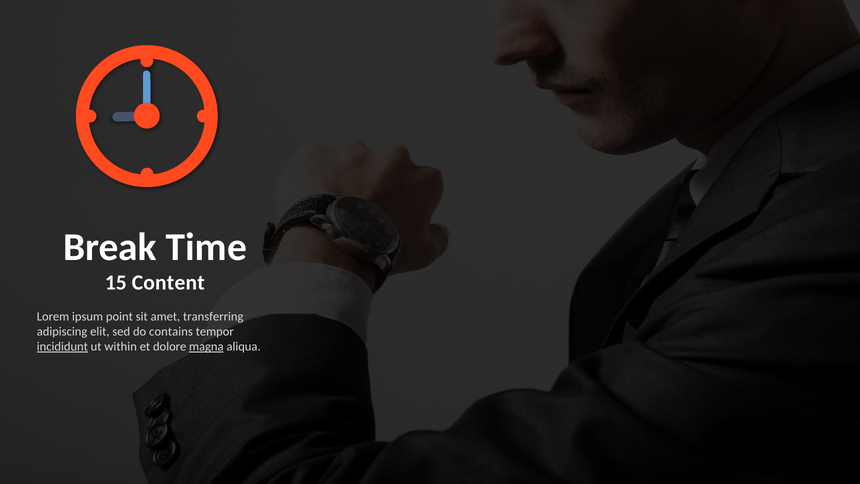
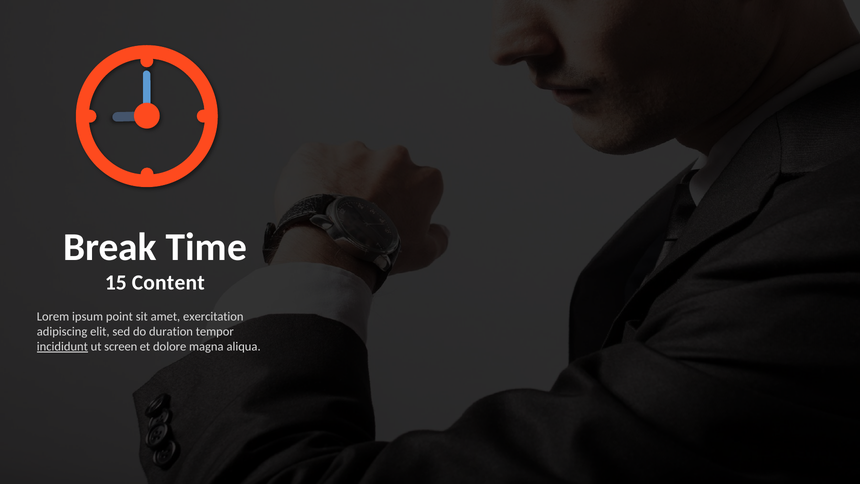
transferring: transferring -> exercitation (213, 316)
contains: contains -> duration (171, 331)
within: within -> screen (121, 346)
magna underline: present -> none (206, 346)
